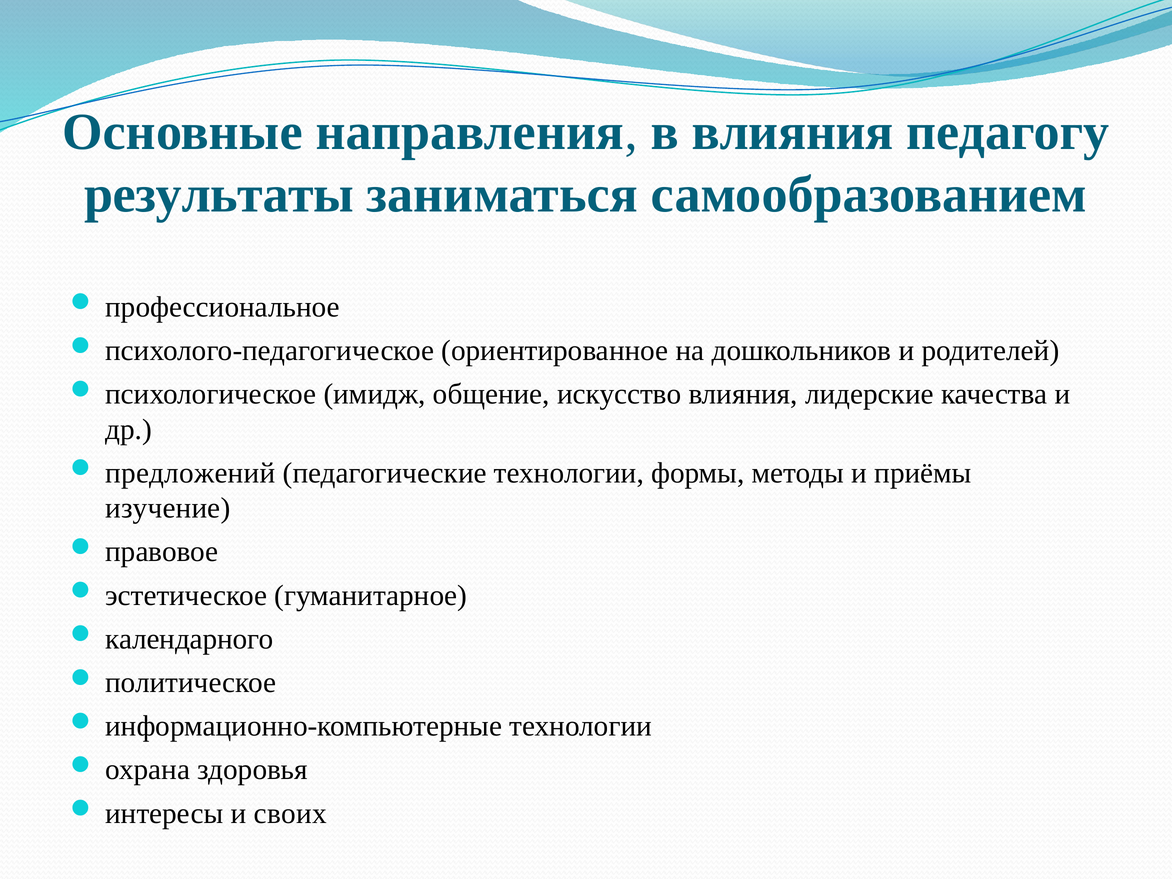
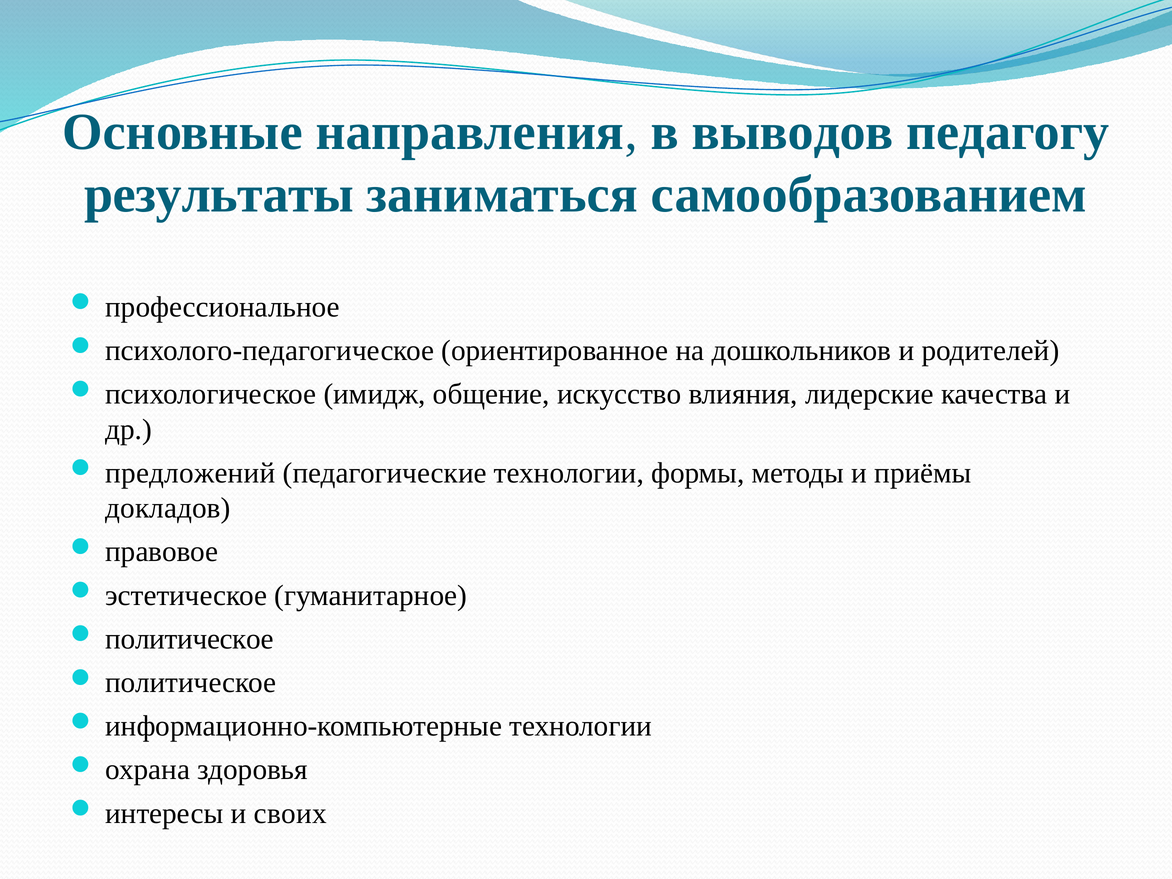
в влияния: влияния -> выводов (793, 132)
изучение: изучение -> докладов (168, 508)
календарного: календарного -> политическое (190, 639)
